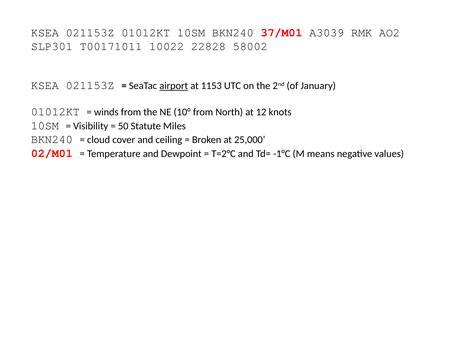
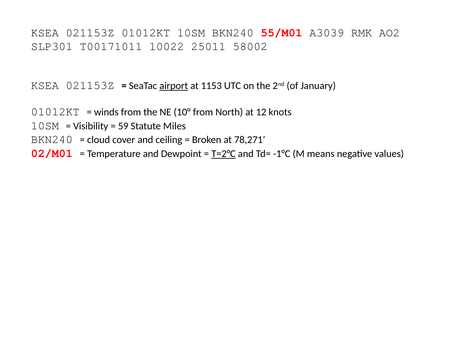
37/M01: 37/M01 -> 55/M01 (282, 33)
22828: 22828 -> 25011 (208, 46)
50: 50 -> 59 (123, 126)
25,000: 25,000 -> 78,271 (250, 140)
T=2°C underline: none -> present (223, 154)
